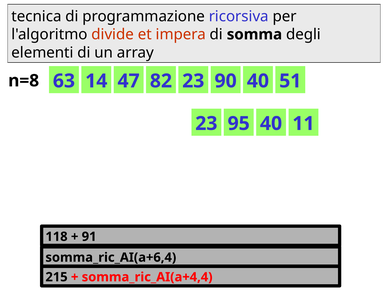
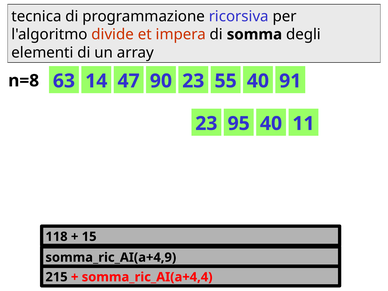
82: 82 -> 90 (161, 81)
90: 90 -> 55 (226, 81)
51: 51 -> 91 (290, 81)
91: 91 -> 15 (89, 237)
somma_ric_AI(a+6,4: somma_ric_AI(a+6,4 -> somma_ric_AI(a+4,9 (111, 257)
